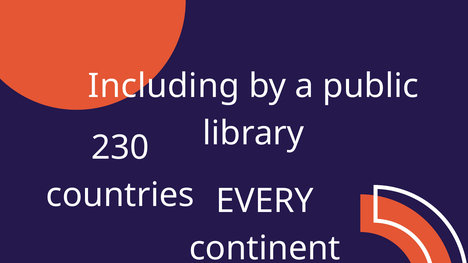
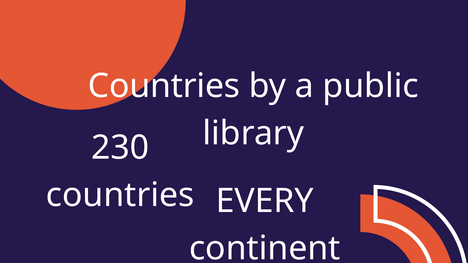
Including: Including -> Countries (164, 86)
